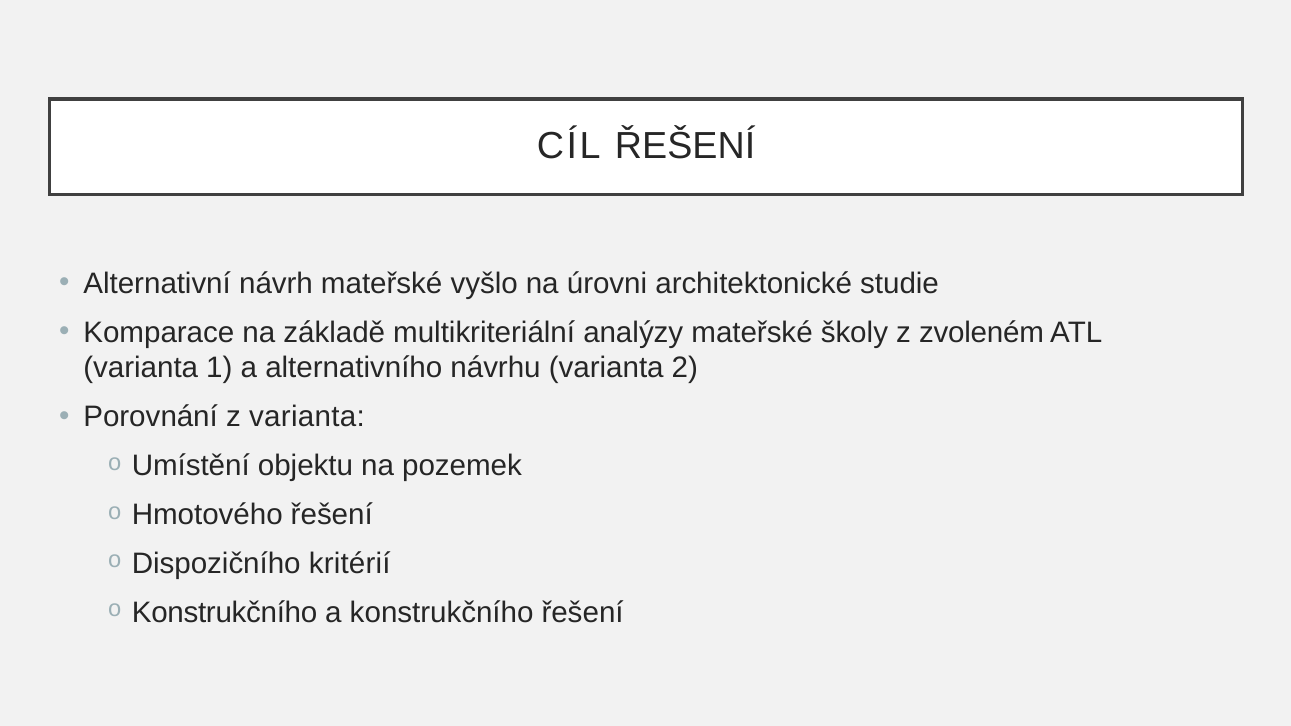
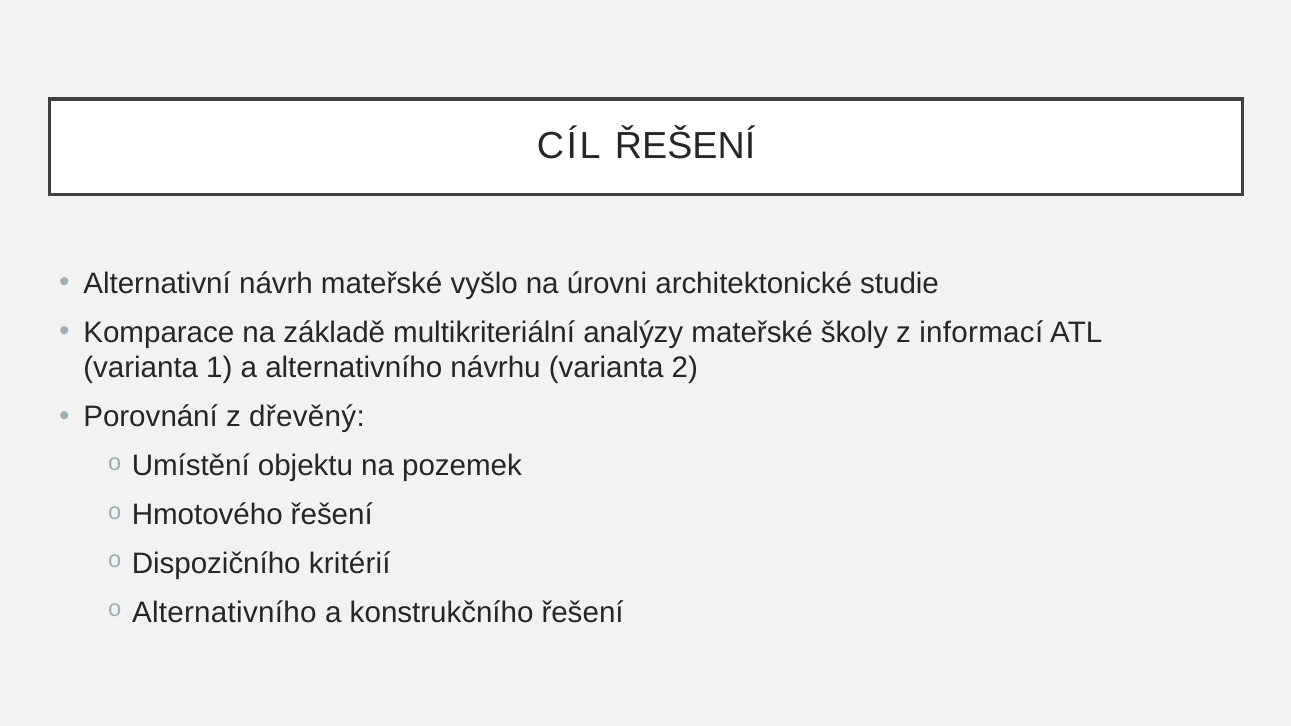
zvoleném: zvoleném -> informací (981, 333)
z varianta: varianta -> dřevěný (307, 417)
Konstrukčního: Konstrukčního -> Alternativního (224, 613)
